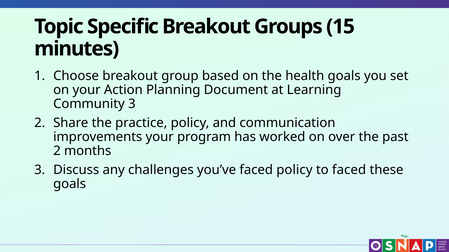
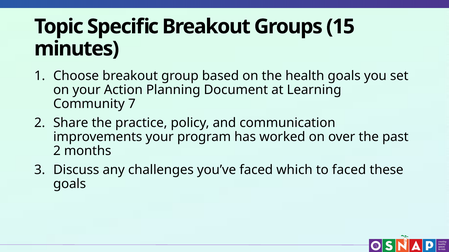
Community 3: 3 -> 7 (132, 104)
faced policy: policy -> which (294, 170)
